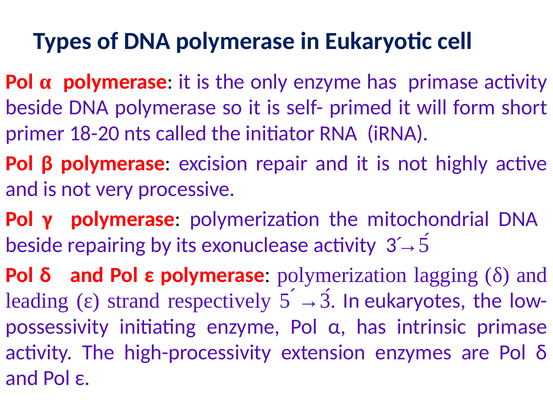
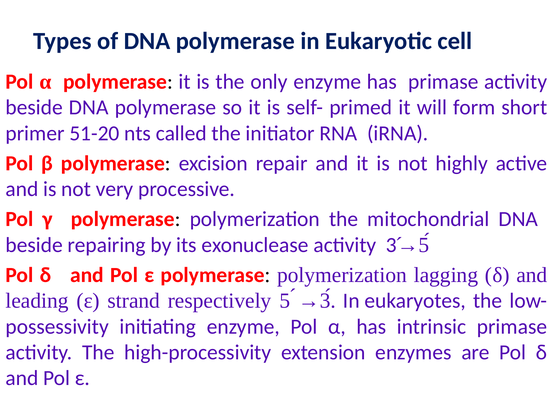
18-20: 18-20 -> 51-20 (94, 133)
